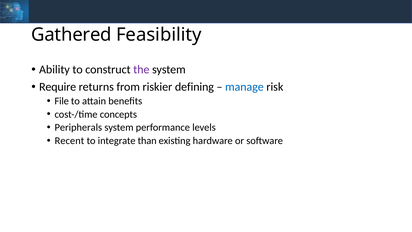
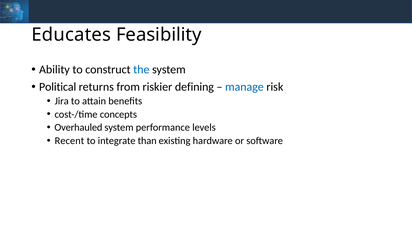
Gathered: Gathered -> Educates (71, 35)
the colour: purple -> blue (141, 70)
Require: Require -> Political (58, 87)
File: File -> Jira (62, 101)
Peripherals: Peripherals -> Overhauled (78, 127)
